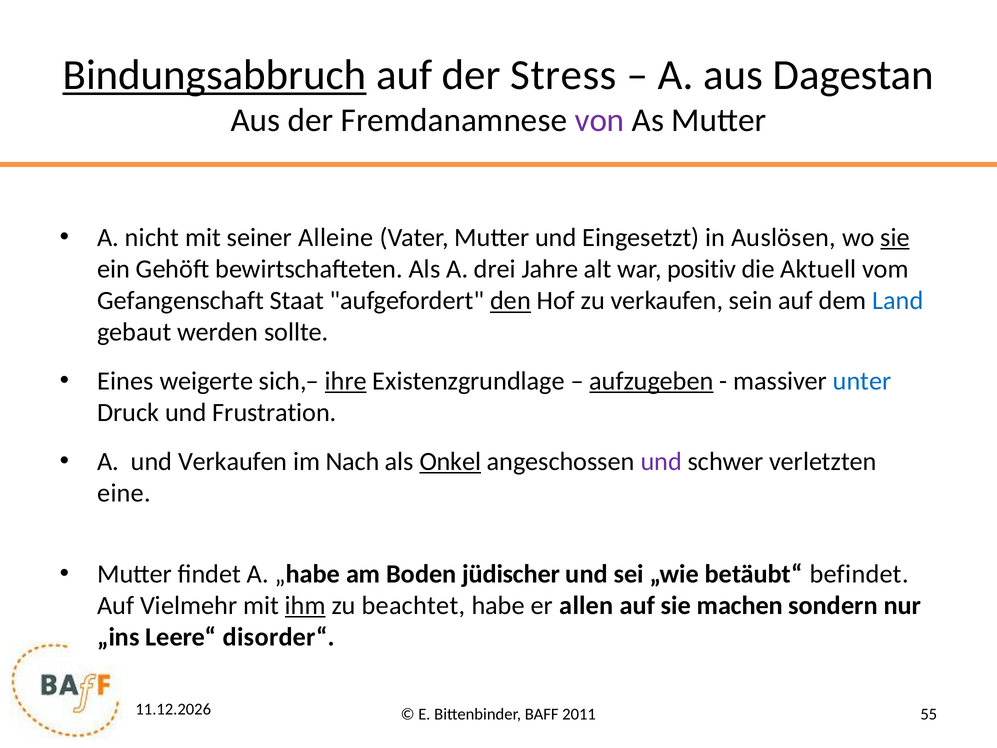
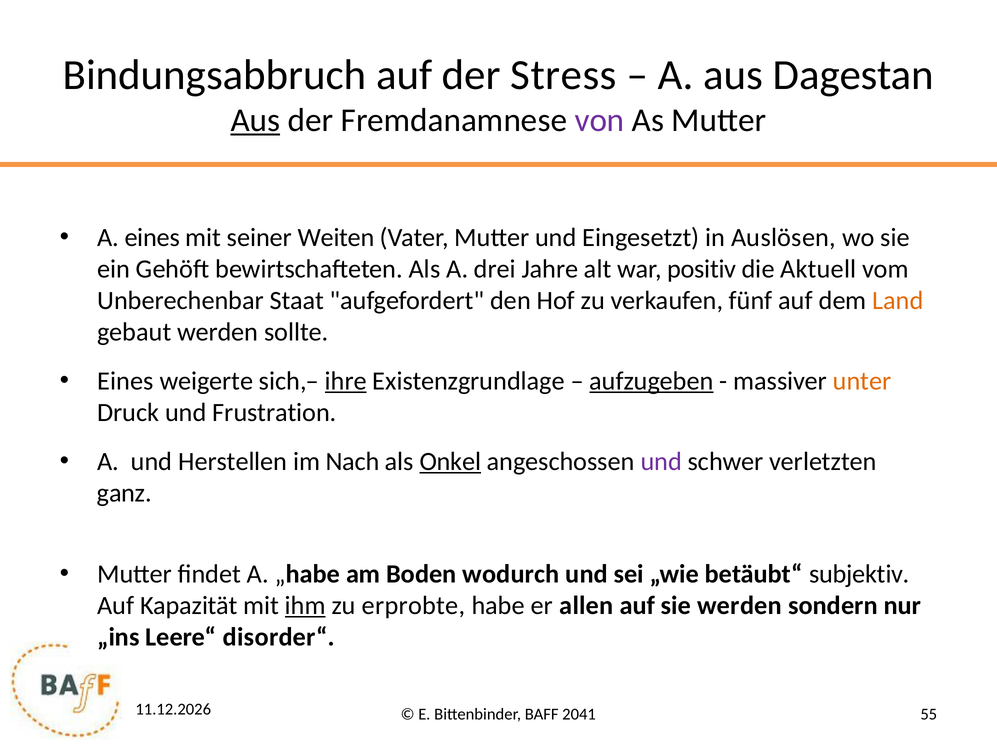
Bindungsabbruch underline: present -> none (215, 75)
Aus underline: none -> present (255, 120)
A nicht: nicht -> eines (152, 238)
Alleine: Alleine -> Weiten (336, 238)
sie underline: present -> none (895, 238)
Gefangenschaft: Gefangenschaft -> Unberechenbar (181, 301)
den underline: present -> none (510, 301)
sein: sein -> fünf (751, 301)
Land colour: blue -> orange (898, 301)
unter colour: blue -> orange (862, 381)
und Verkaufen: Verkaufen -> Herstellen (233, 461)
eine: eine -> ganz (124, 493)
jüdischer: jüdischer -> wodurch (511, 574)
befindet: befindet -> subjektiv (859, 574)
Vielmehr: Vielmehr -> Kapazität (189, 605)
beachtet: beachtet -> erprobte (413, 605)
sie machen: machen -> werden (740, 605)
2011: 2011 -> 2041 (579, 714)
